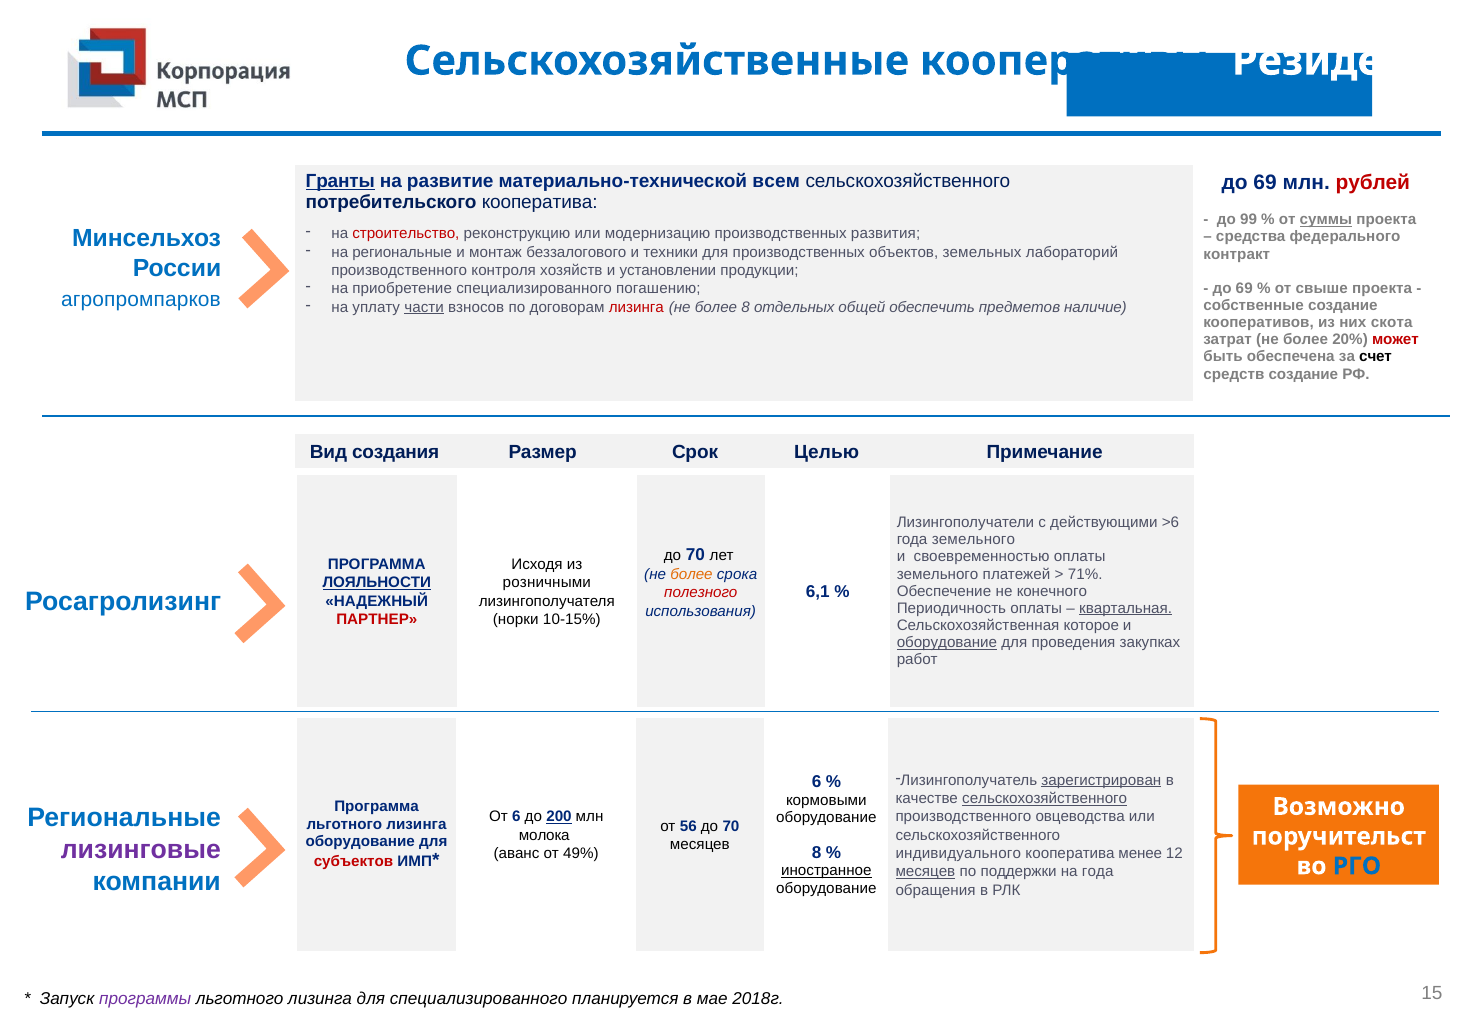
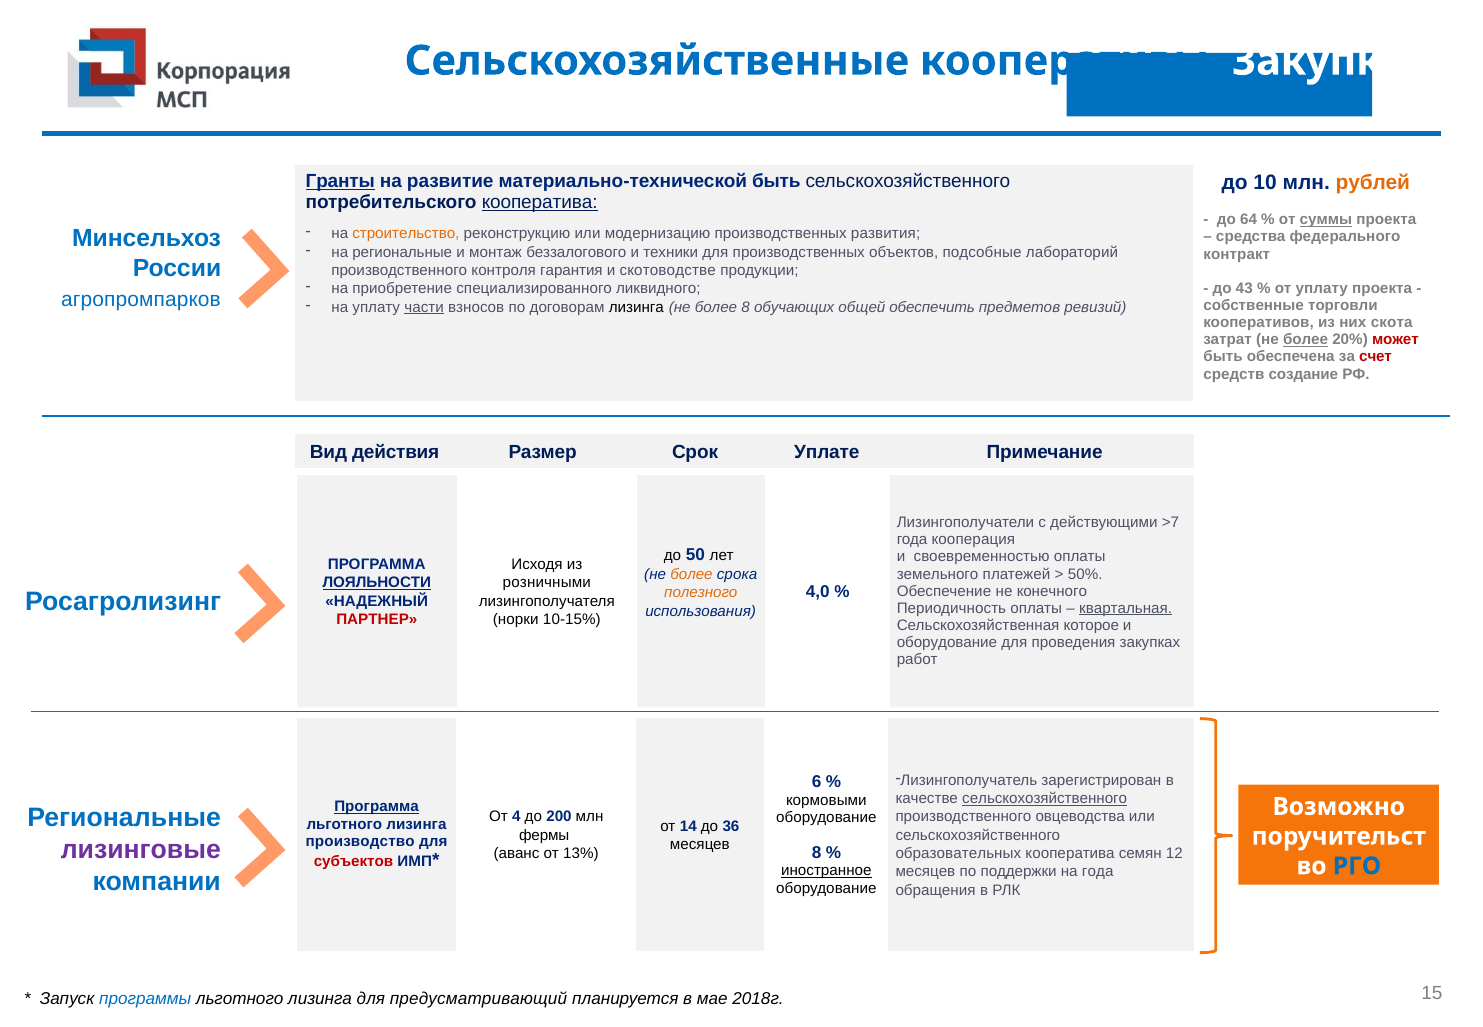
кооперативы Резидент: Резидент -> Закупках (1331, 61)
материально-технической всем: всем -> быть (776, 181)
69: 69 -> 10 (1265, 182)
рублей colour: red -> orange (1373, 182)
кооператива underline: none -> present (540, 203)
99: 99 -> 64 (1249, 220)
строительство colour: red -> orange (406, 234)
земельных: земельных -> подсобные (982, 252)
хозяйств: хозяйств -> гарантия (571, 270)
установлении: установлении -> скотоводстве (668, 270)
погашению: погашению -> ликвидного (658, 289)
69: 69 -> 43 (1244, 288)
от свыше: свыше -> уплату (1322, 288)
собственные создание: создание -> торговли (1343, 305)
лизинга colour: red -> black (636, 307)
отдельных: отдельных -> обучающих (794, 307)
наличие: наличие -> ревизий (1095, 307)
более underline: none -> present (1306, 340)
счет colour: black -> red (1376, 357)
создания: создания -> действия (396, 452)
Целью: Целью -> Уплате (827, 452)
>6: >6 -> >7 (1171, 522)
года земельного: земельного -> кооперация (973, 540)
70: 70 -> 50 (695, 555)
71%: 71% -> 50% (1085, 574)
6,1: 6,1 -> 4,0 (818, 592)
полезного colour: red -> orange (701, 593)
оборудование underline: present -> none (947, 642)
зарегистрирован underline: present -> none (1101, 780)
Программа underline: none -> present (376, 807)
От 6: 6 -> 4 (516, 817)
200 underline: present -> none (559, 817)
56: 56 -> 14 (688, 826)
70: 70 -> 36 (731, 826)
молока: молока -> фермы (544, 835)
оборудование: оборудование -> производство (360, 841)
49%: 49% -> 13% (581, 853)
индивидуального: индивидуального -> образовательных (958, 853)
менее: менее -> семян (1140, 853)
месяцев underline: present -> none (925, 872)
программы colour: purple -> blue (145, 999)
для специализированного: специализированного -> предусматривающий (479, 999)
